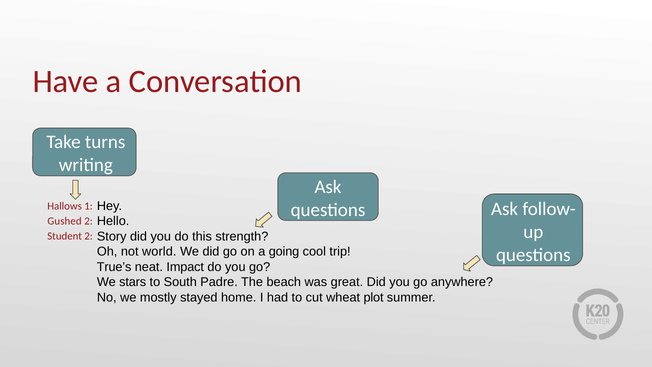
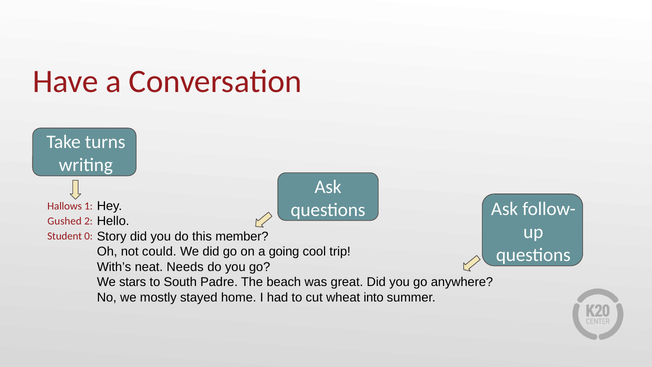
strength: strength -> member (242, 236)
Student 2: 2 -> 0 (89, 236)
world: world -> could (159, 251)
True’s: True’s -> With’s (114, 267)
Impact: Impact -> Needs (185, 267)
plot: plot -> into (374, 297)
